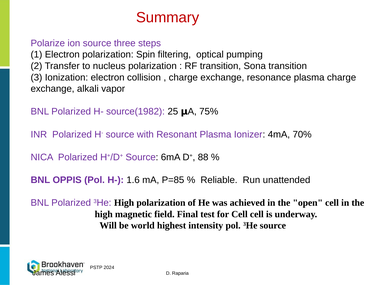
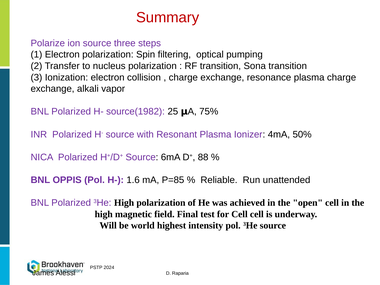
70%: 70% -> 50% (302, 134)
